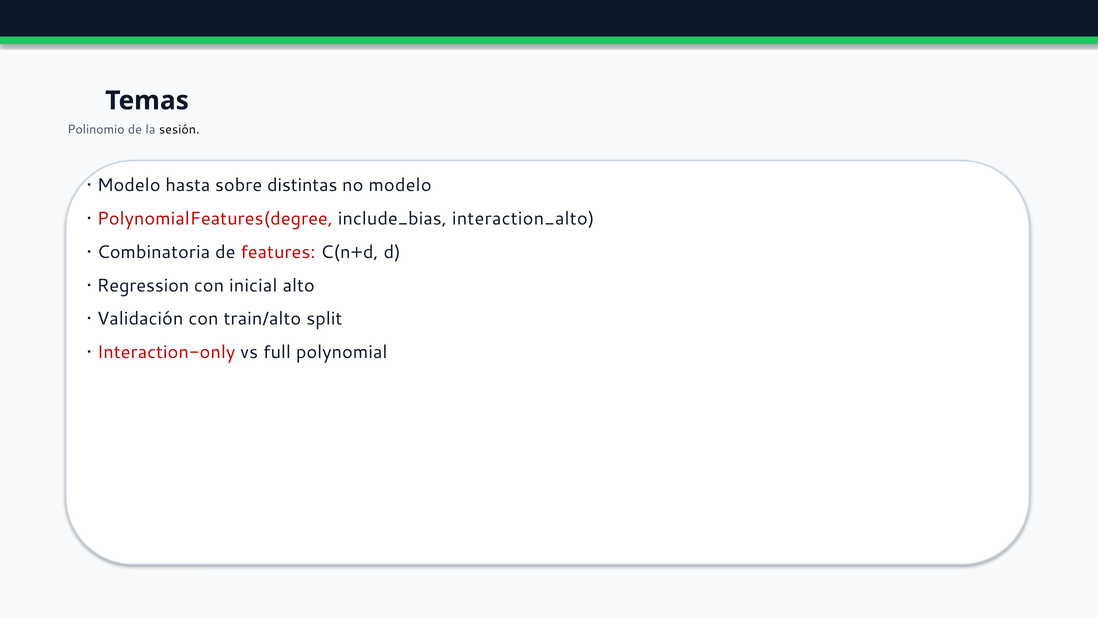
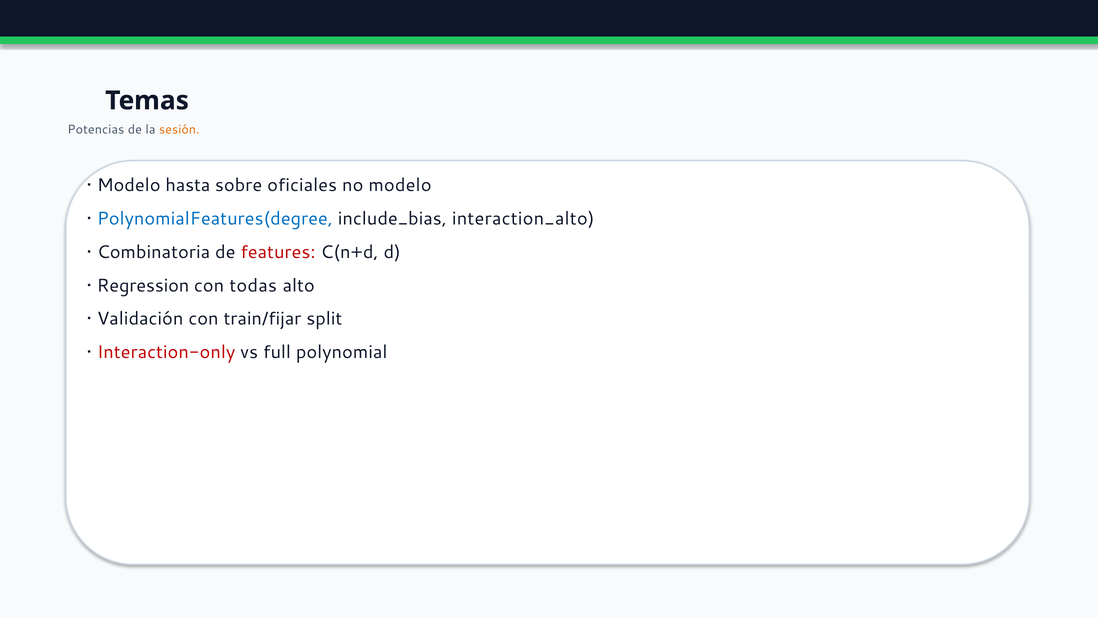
Polinomio: Polinomio -> Potencias (96, 129)
sesión colour: black -> orange (179, 129)
distintas: distintas -> oficiales (302, 185)
PolynomialFeatures(degree colour: red -> blue (215, 219)
inicial: inicial -> todas (253, 285)
train/alto: train/alto -> train/fijar (262, 319)
